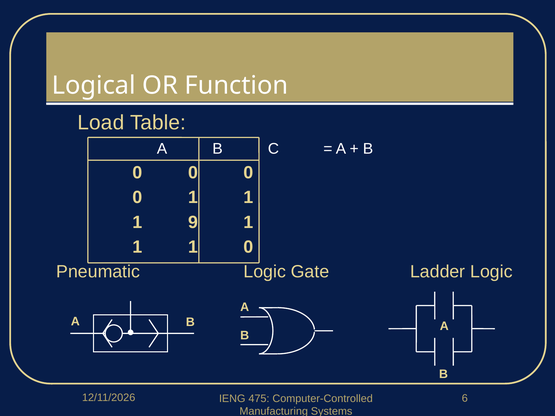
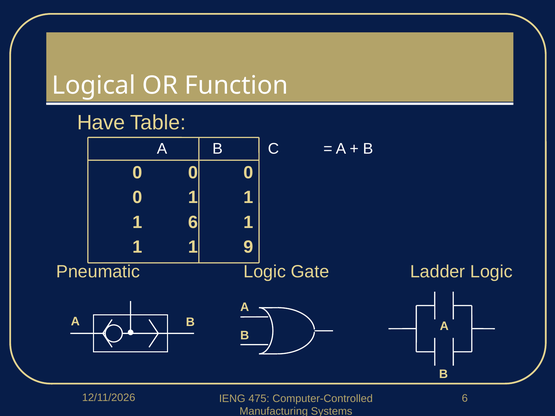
Load: Load -> Have (101, 123)
1 9: 9 -> 6 (193, 222)
1 0: 0 -> 9 (249, 247)
